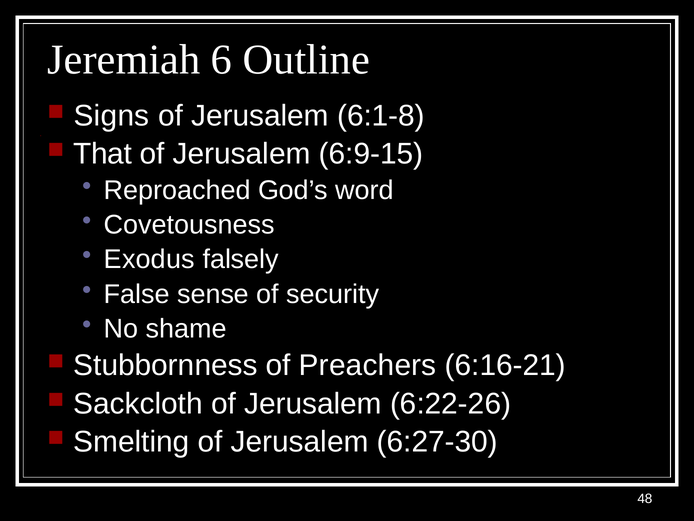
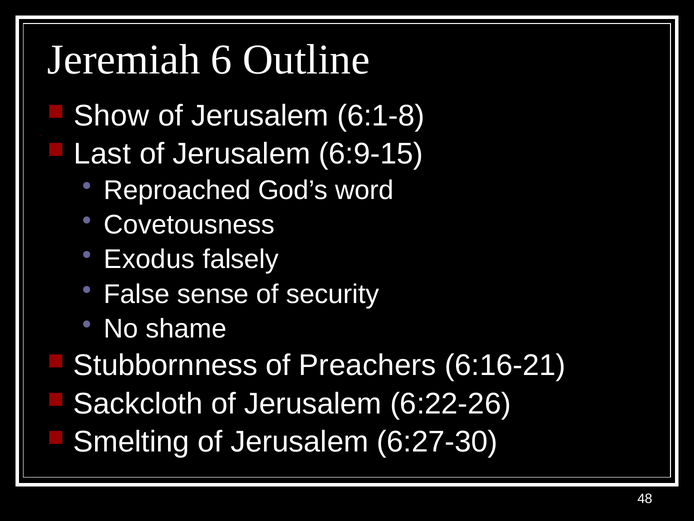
Signs: Signs -> Show (111, 116)
That: That -> Last (102, 154)
